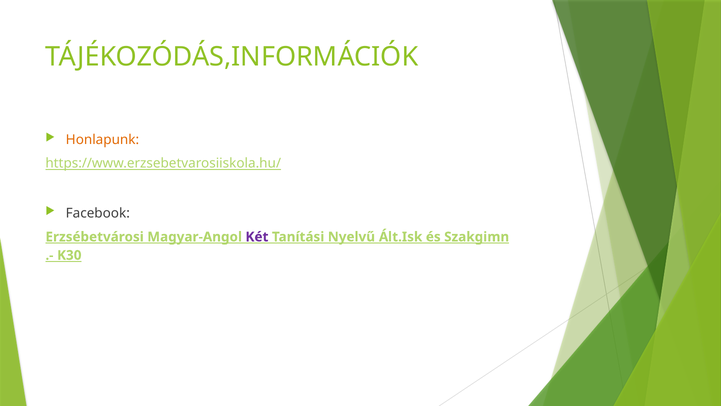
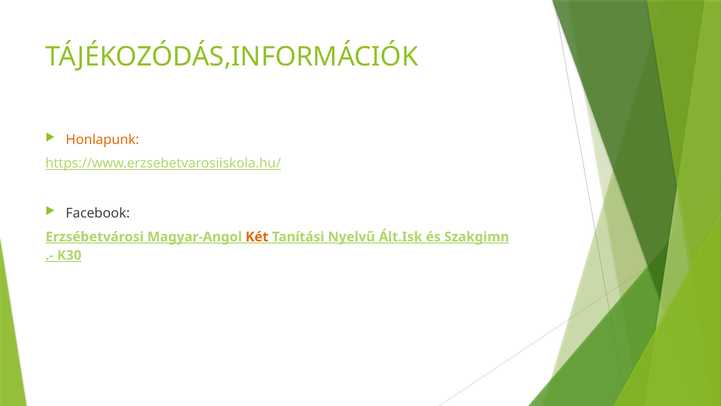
Két colour: purple -> orange (257, 237)
